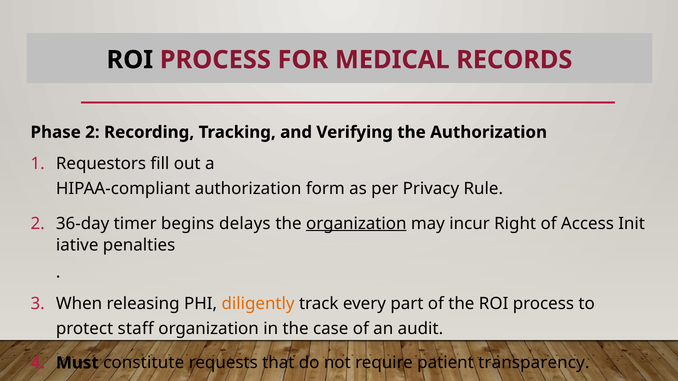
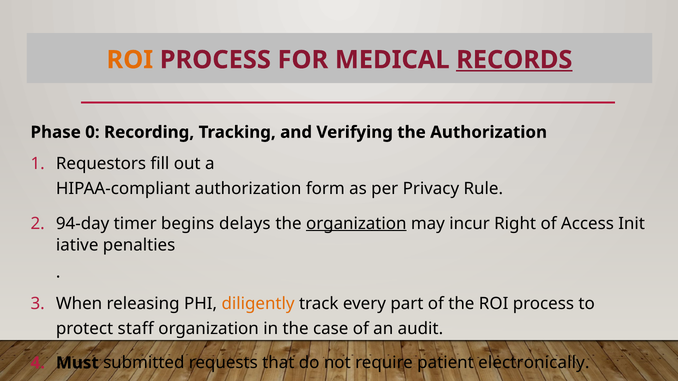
ROI colour: black -> orange (130, 60)
RECORDS underline: none -> present (514, 60)
Phase 2: 2 -> 0 (92, 132)
36-day: 36-day -> 94-day (83, 224)
constitute: constitute -> submitted (144, 363)
transparency: transparency -> electronically (534, 363)
